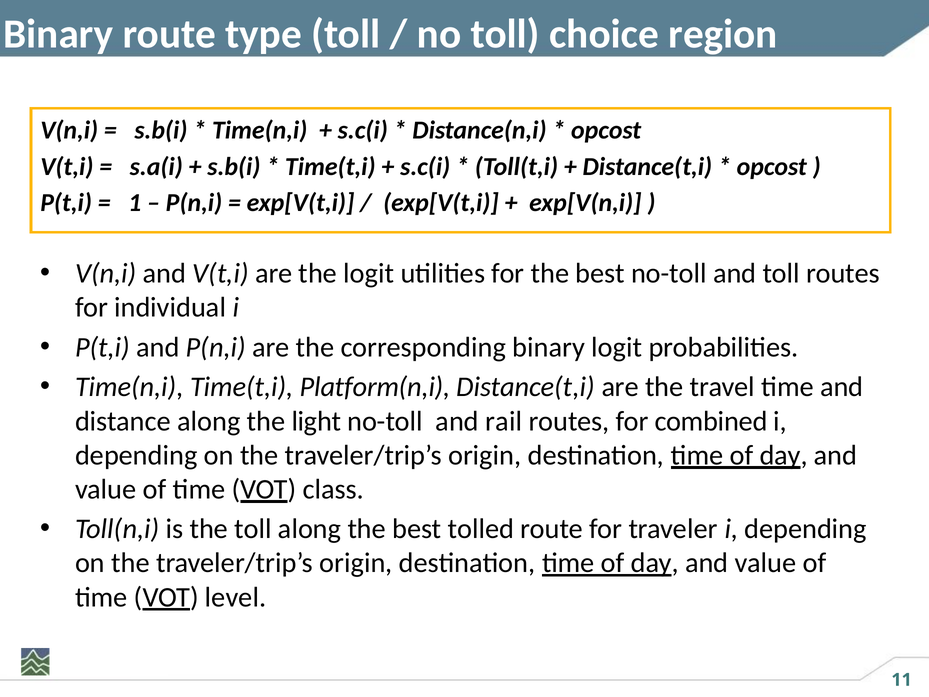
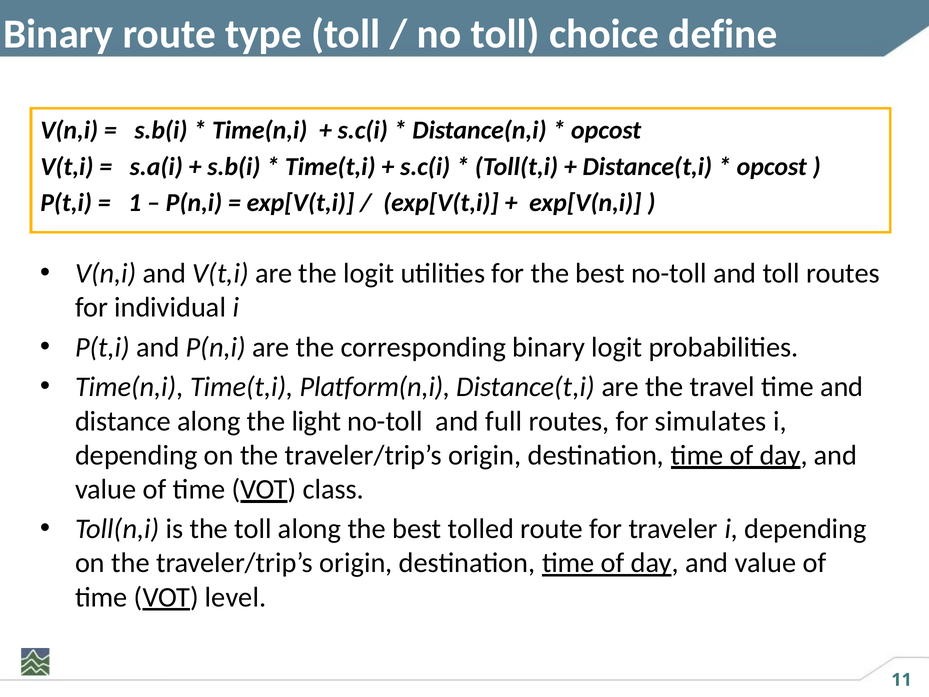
region: region -> define (723, 34)
rail: rail -> full (504, 421)
combined: combined -> simulates (711, 421)
